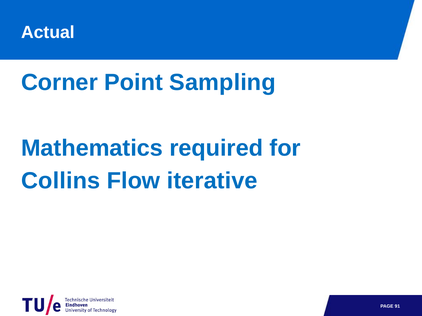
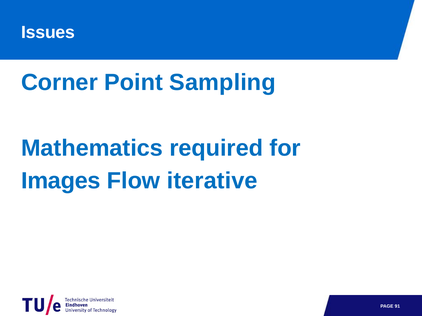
Actual: Actual -> Issues (48, 32)
Collins: Collins -> Images (61, 181)
